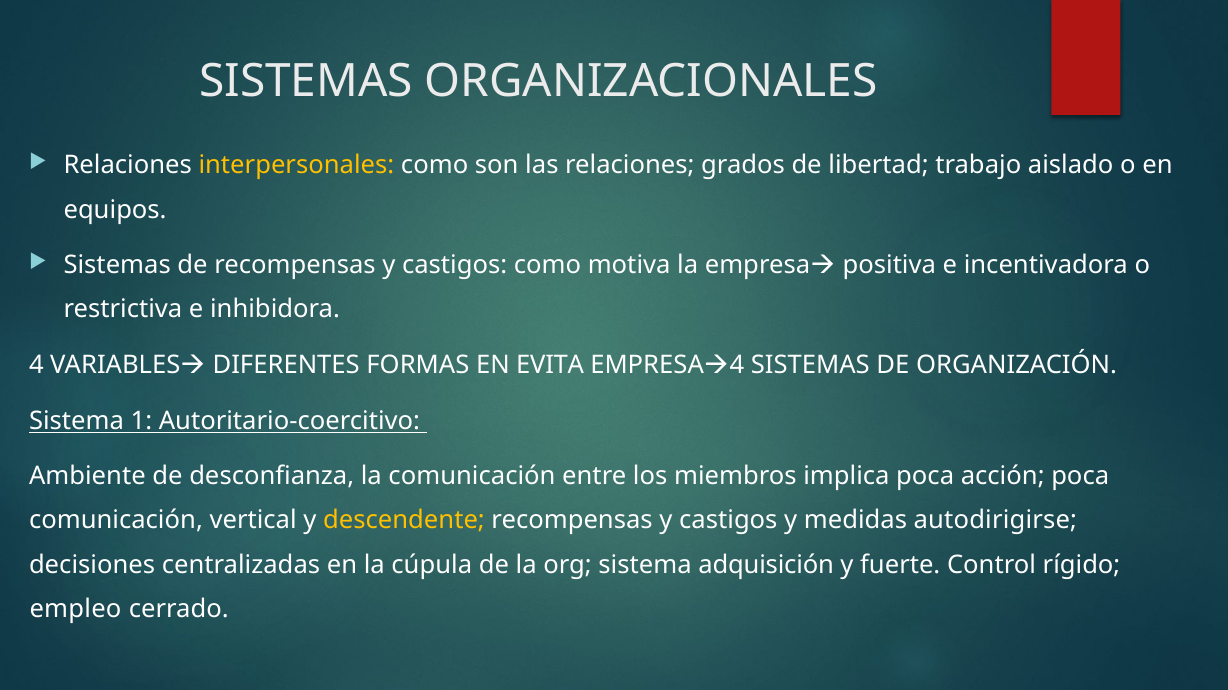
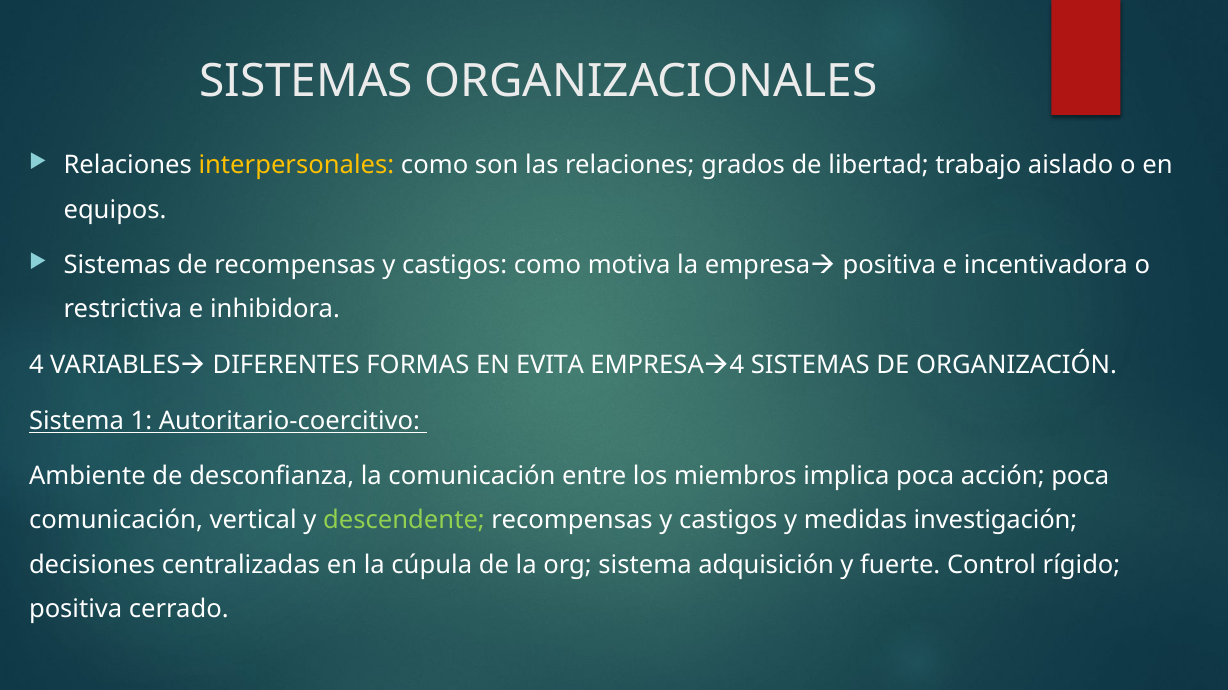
descendente colour: yellow -> light green (404, 521)
autodirigirse: autodirigirse -> investigación (995, 521)
empleo: empleo -> positiva (76, 609)
